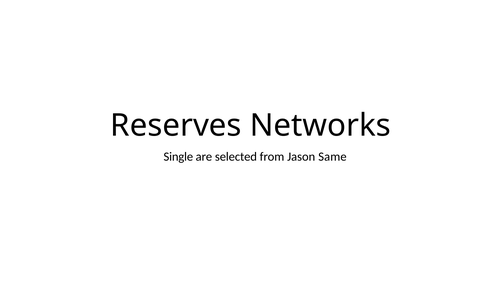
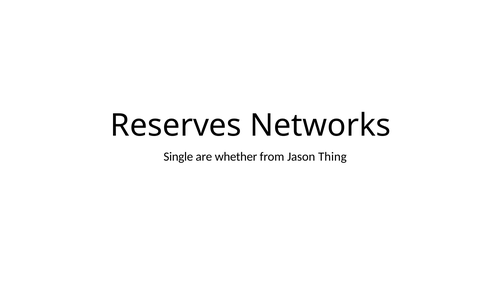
selected: selected -> whether (236, 157)
Same: Same -> Thing (332, 157)
